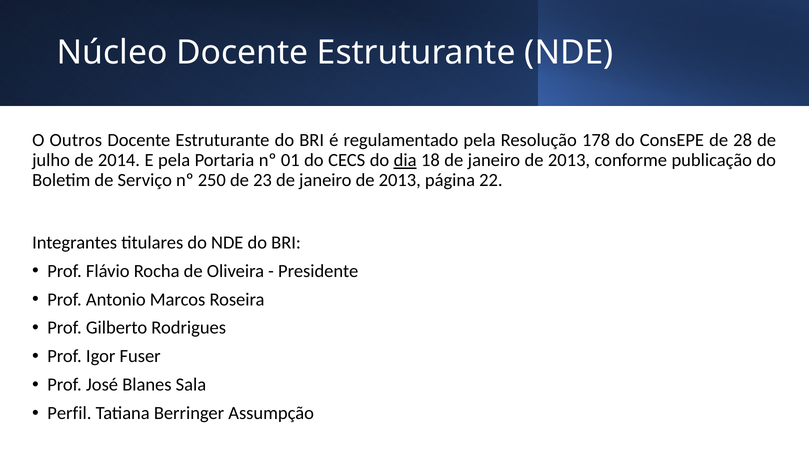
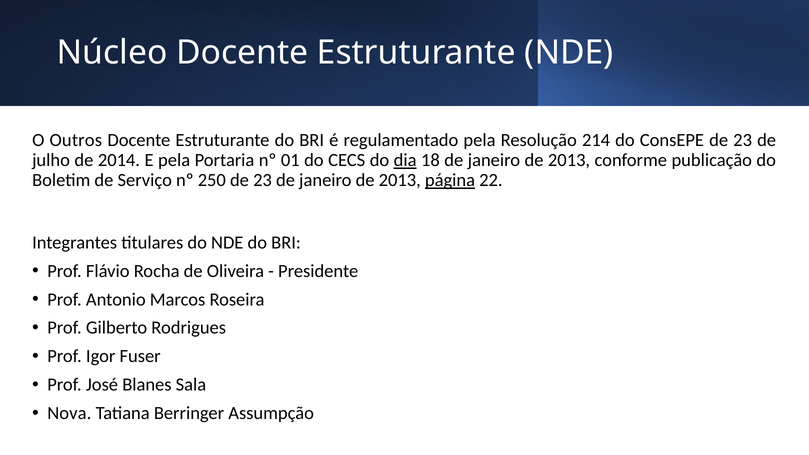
178: 178 -> 214 (596, 140)
ConsEPE de 28: 28 -> 23 (743, 140)
página underline: none -> present (450, 180)
Perfil: Perfil -> Nova (69, 413)
